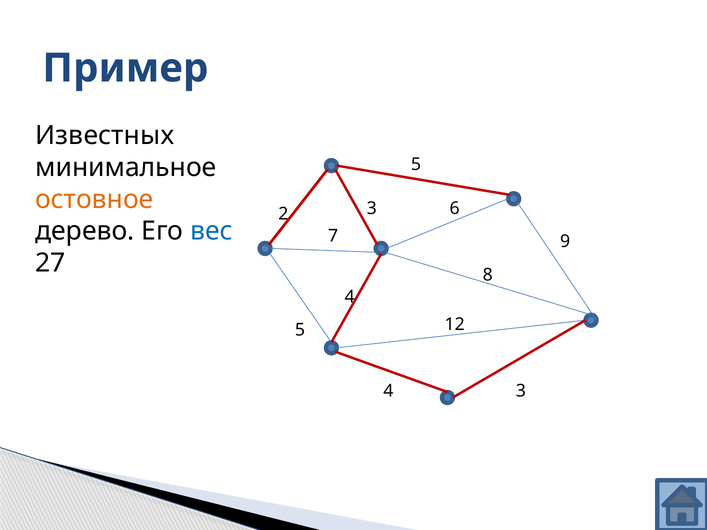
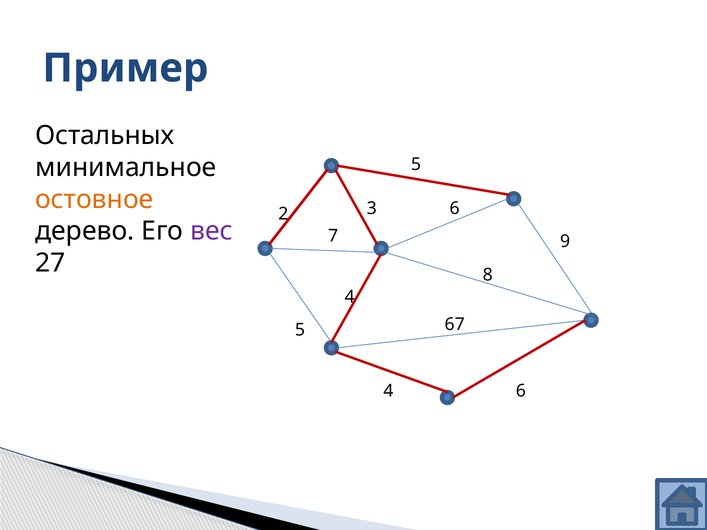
Известных: Известных -> Остальных (105, 136)
вес colour: blue -> purple (211, 231)
12: 12 -> 67 (455, 325)
4 3: 3 -> 6 (521, 391)
